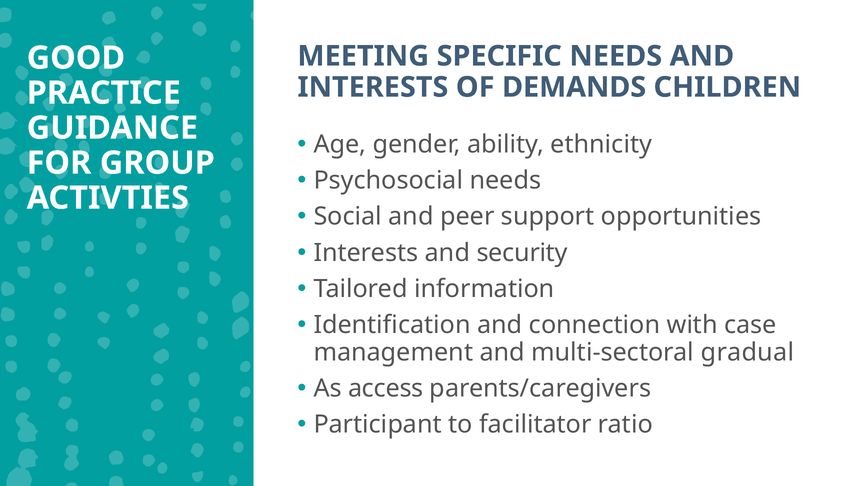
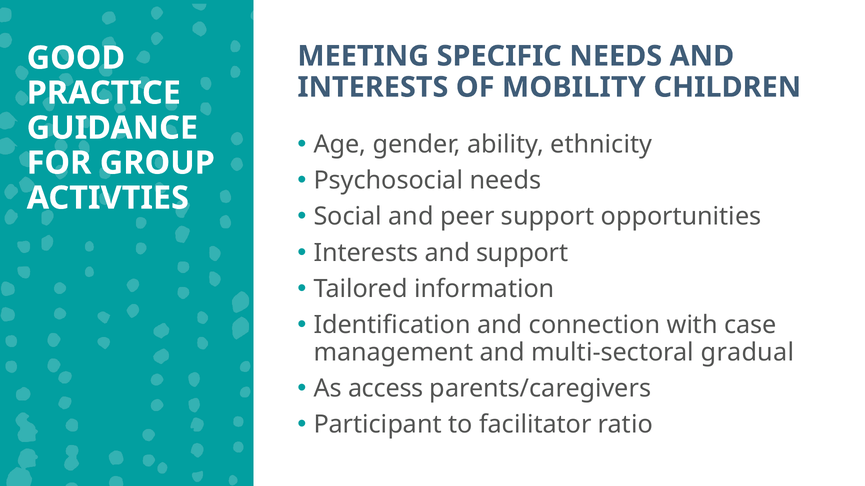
DEMANDS: DEMANDS -> MOBILITY (574, 87)
and security: security -> support (522, 253)
